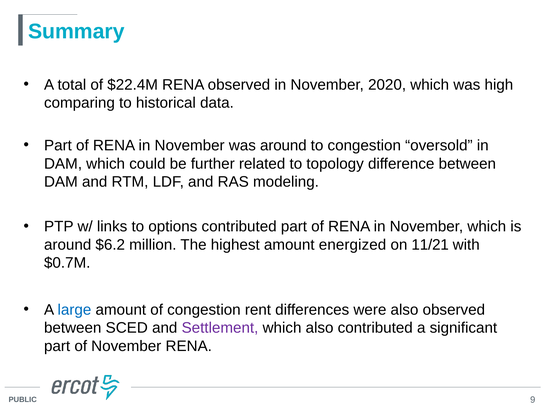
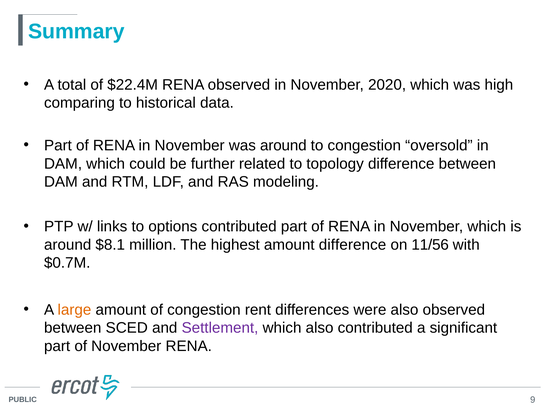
$6.2: $6.2 -> $8.1 (110, 244)
amount energized: energized -> difference (353, 244)
11/21: 11/21 -> 11/56 (430, 244)
large colour: blue -> orange (74, 309)
